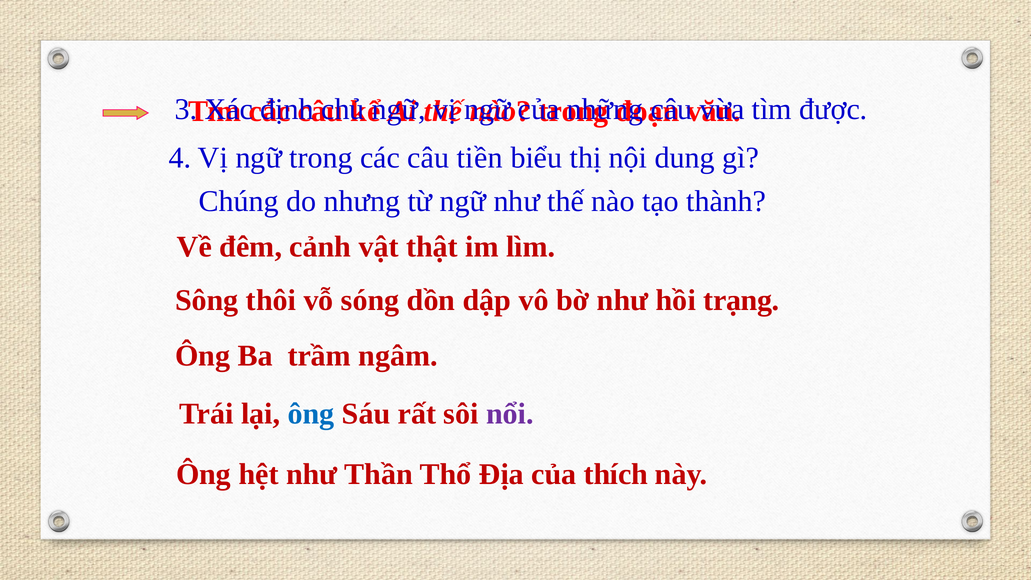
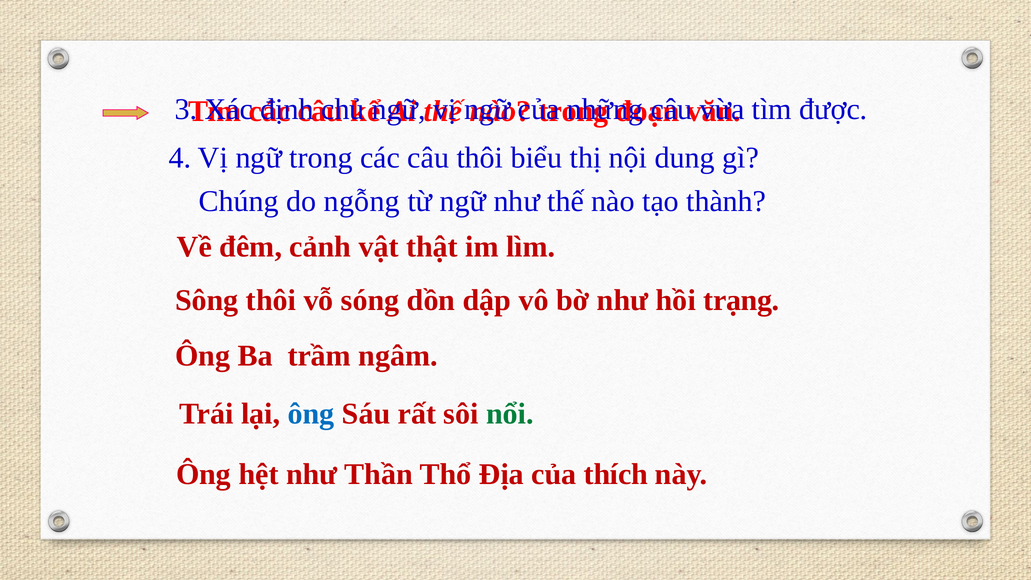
câu tiền: tiền -> thôi (480, 158)
nhưng: nhưng -> ngỗng (362, 201)
nổi colour: purple -> green (510, 414)
